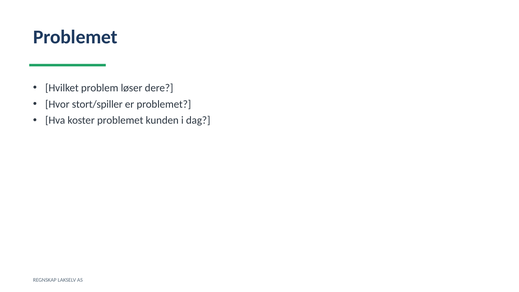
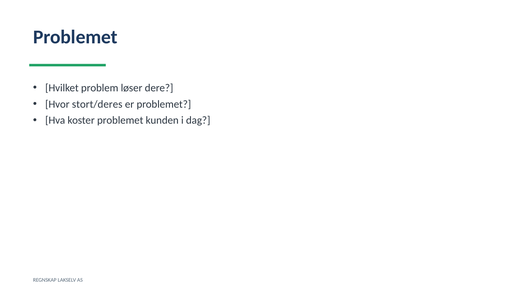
stort/spiller: stort/spiller -> stort/deres (97, 104)
